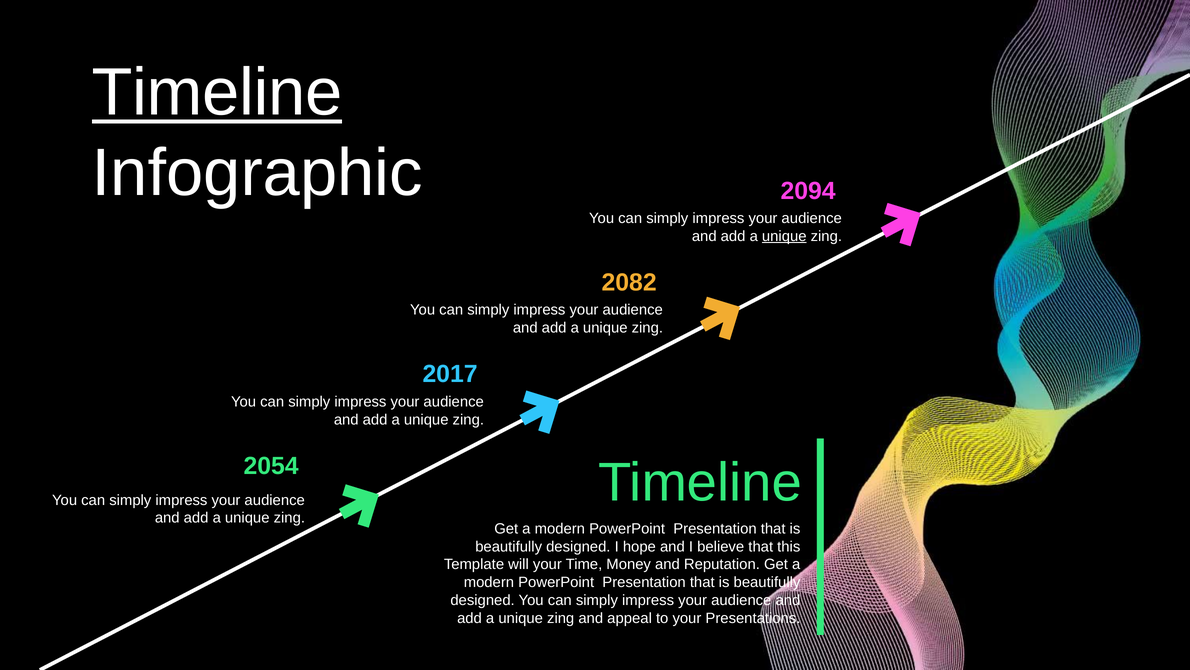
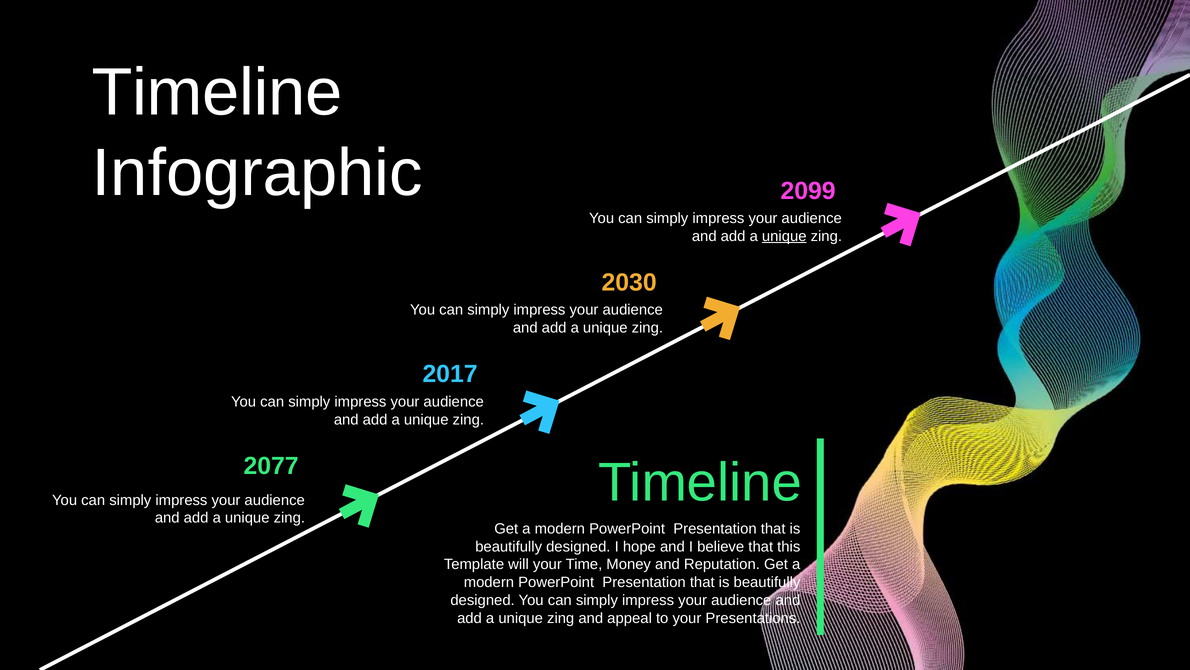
Timeline underline: present -> none (217, 92)
2094: 2094 -> 2099 (808, 191)
2082: 2082 -> 2030 (629, 282)
2054: 2054 -> 2077 (271, 466)
